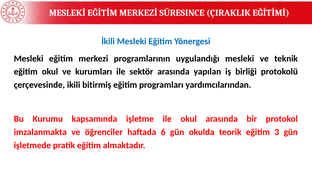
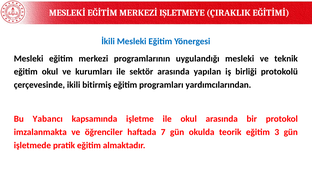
SÜRESINCE: SÜRESINCE -> IŞLETMEYE (182, 13)
Kurumu: Kurumu -> Yabancı (48, 119)
6: 6 -> 7 (163, 132)
